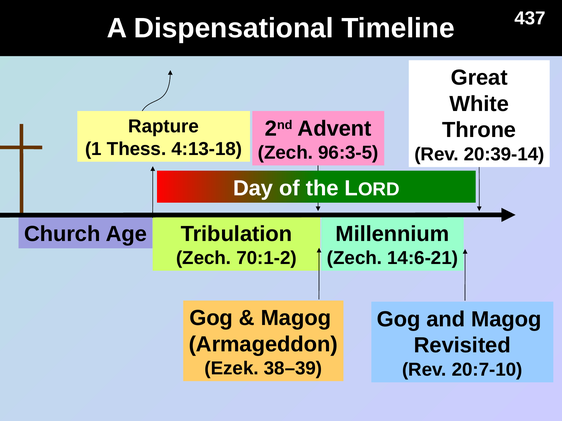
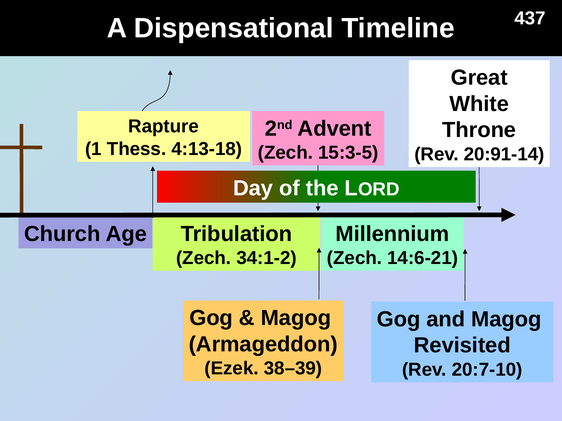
96:3-5: 96:3-5 -> 15:3-5 (348, 153)
20:39-14: 20:39-14 -> 20:91-14 (504, 154)
70:1-2: 70:1-2 -> 34:1-2 (267, 258)
